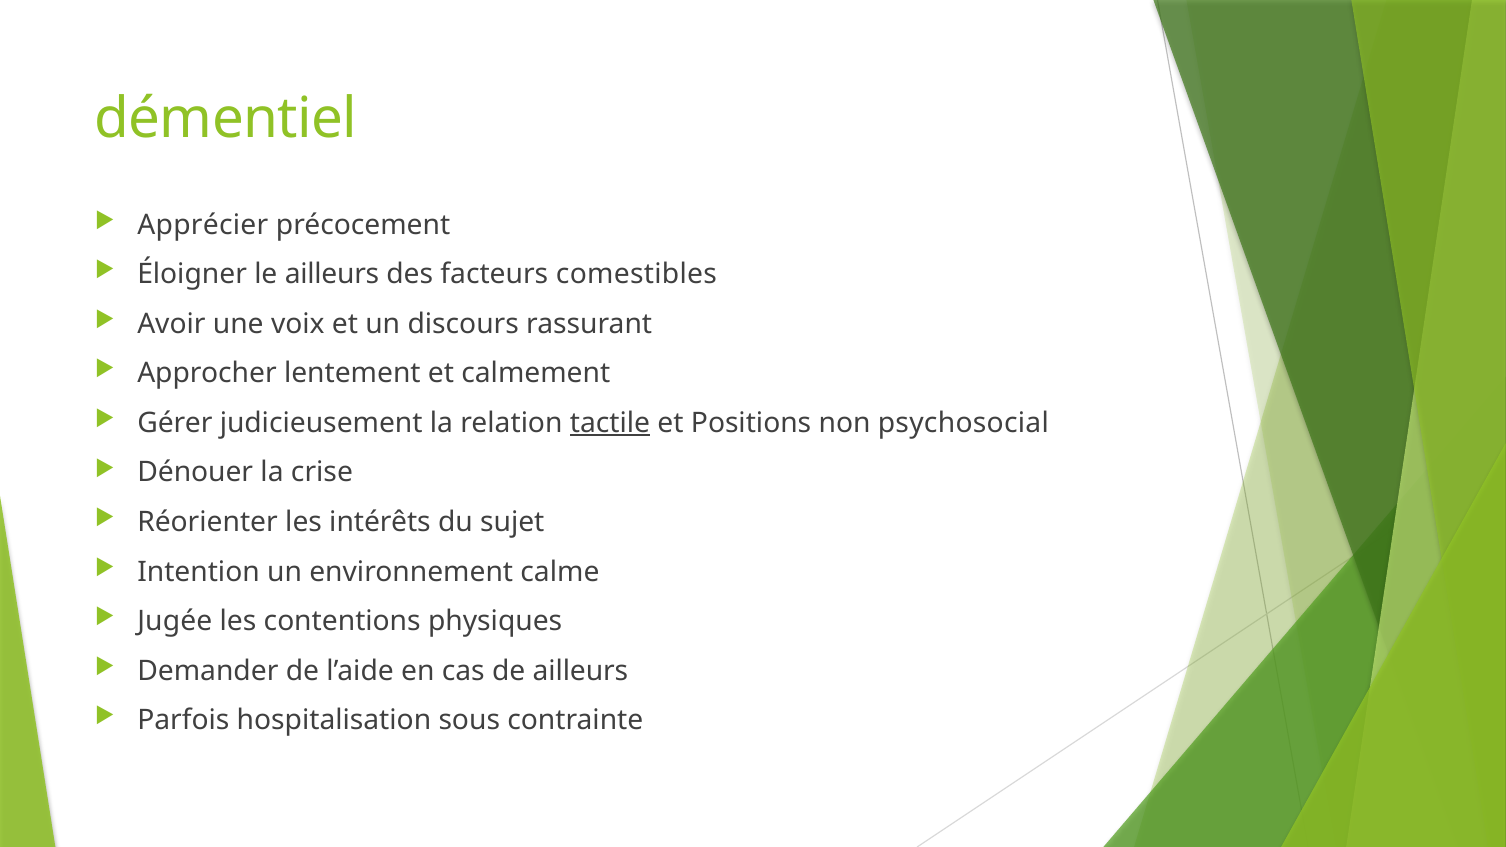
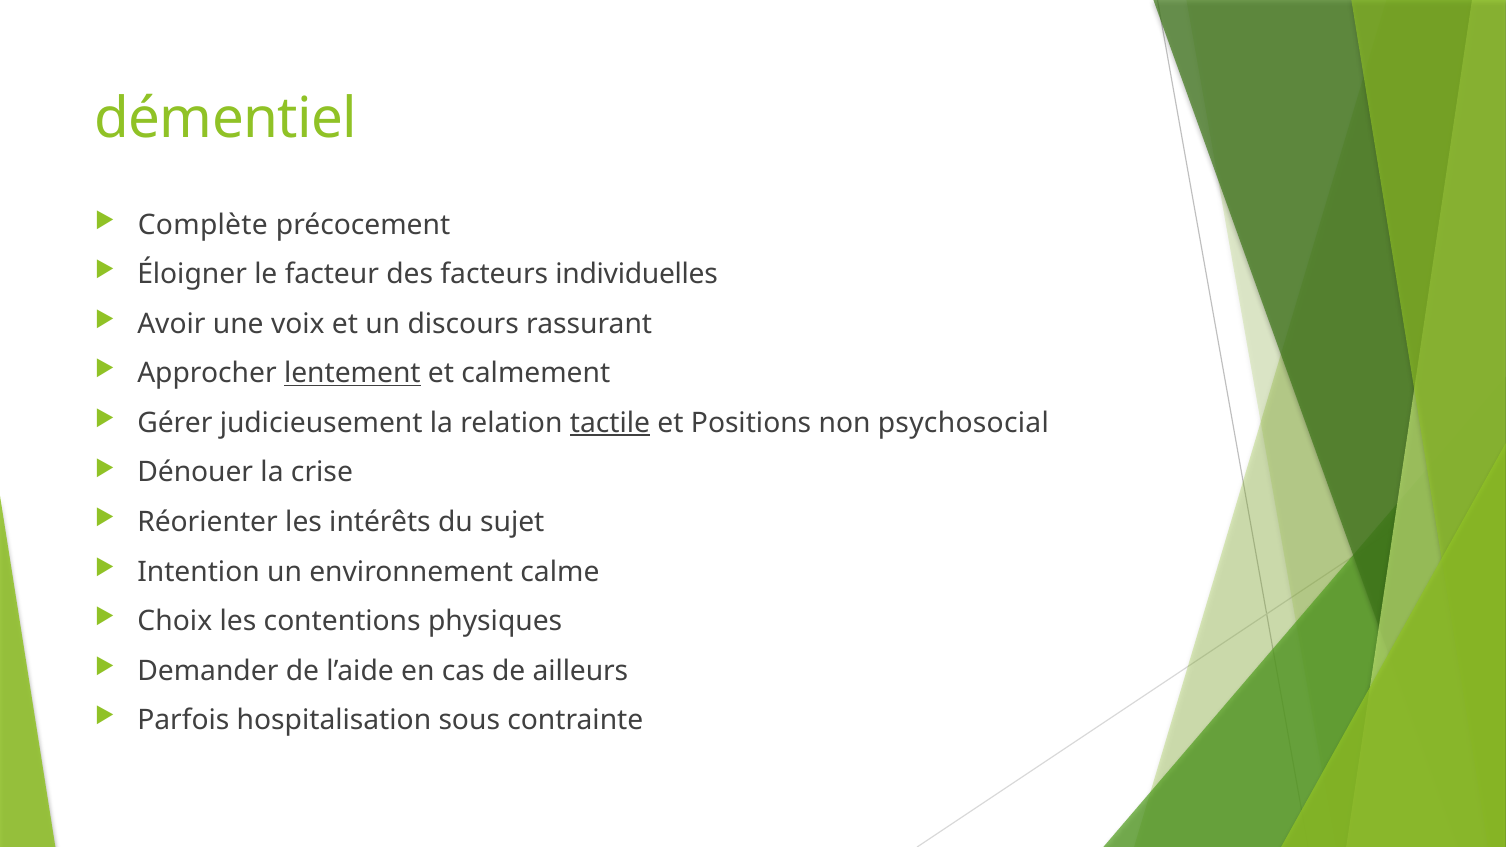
Apprécier: Apprécier -> Complète (203, 225)
le ailleurs: ailleurs -> facteur (332, 274)
comestibles: comestibles -> individuelles (637, 274)
lentement underline: none -> present (352, 374)
Jugée: Jugée -> Choix (175, 621)
